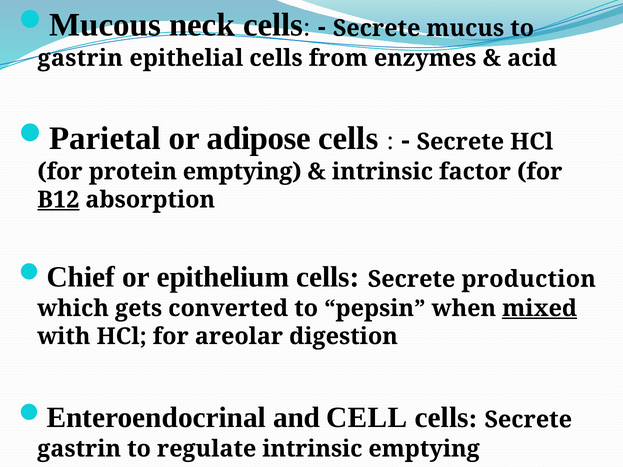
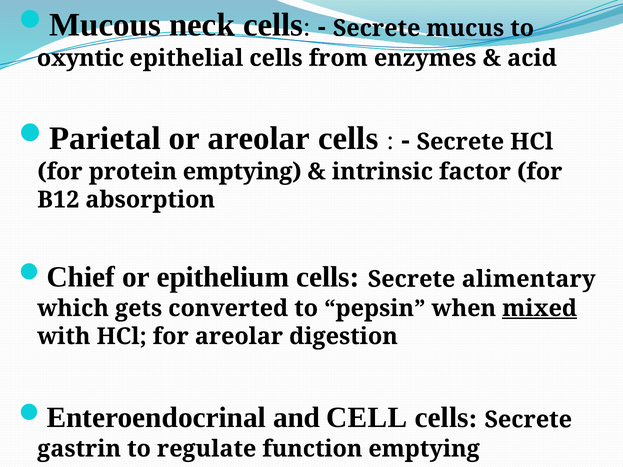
gastrin: gastrin -> oxyntic (80, 58)
or adipose: adipose -> areolar (259, 139)
B12 underline: present -> none (58, 200)
production: production -> alimentary (529, 279)
regulate intrinsic: intrinsic -> function (312, 449)
